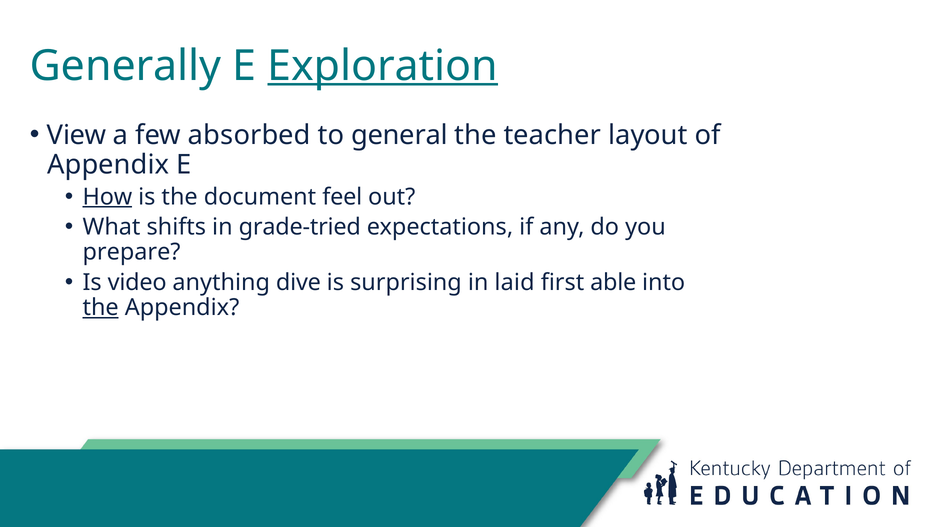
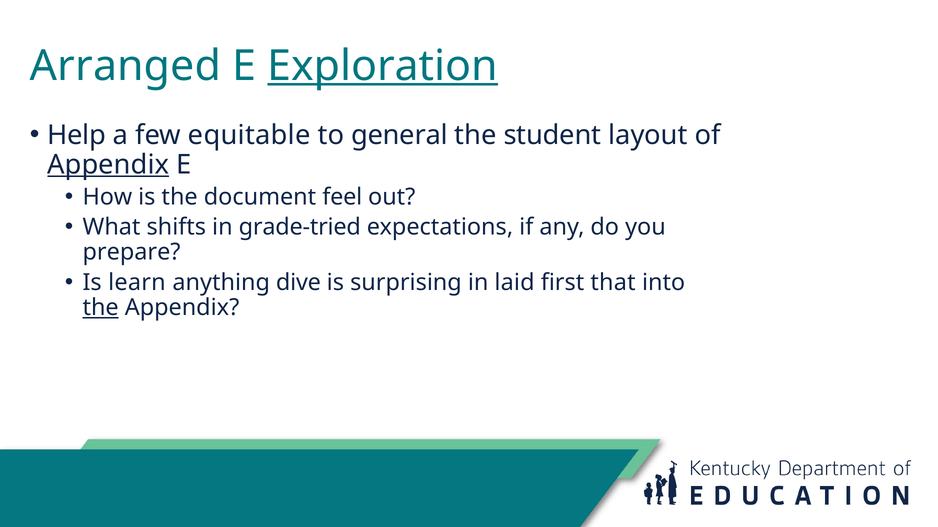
Generally: Generally -> Arranged (125, 66)
View: View -> Help (77, 135)
absorbed: absorbed -> equitable (249, 135)
teacher: teacher -> student (552, 135)
Appendix underline: none -> present (108, 165)
How underline: present -> none (107, 197)
video: video -> learn (137, 283)
able: able -> that (613, 283)
